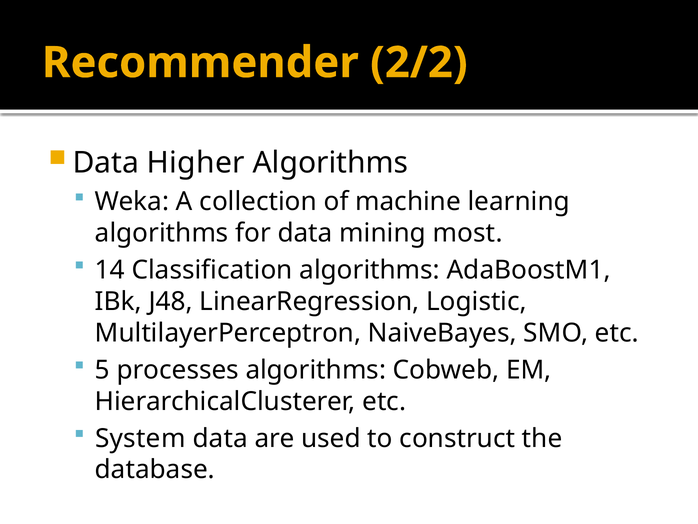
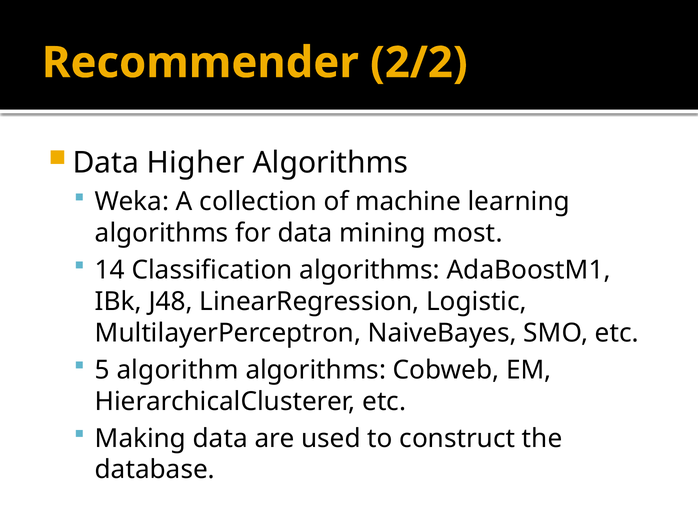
processes: processes -> algorithm (178, 370)
System: System -> Making (141, 438)
